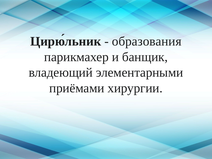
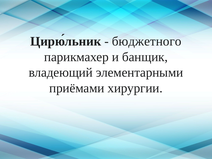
образования: образования -> бюджетного (147, 41)
